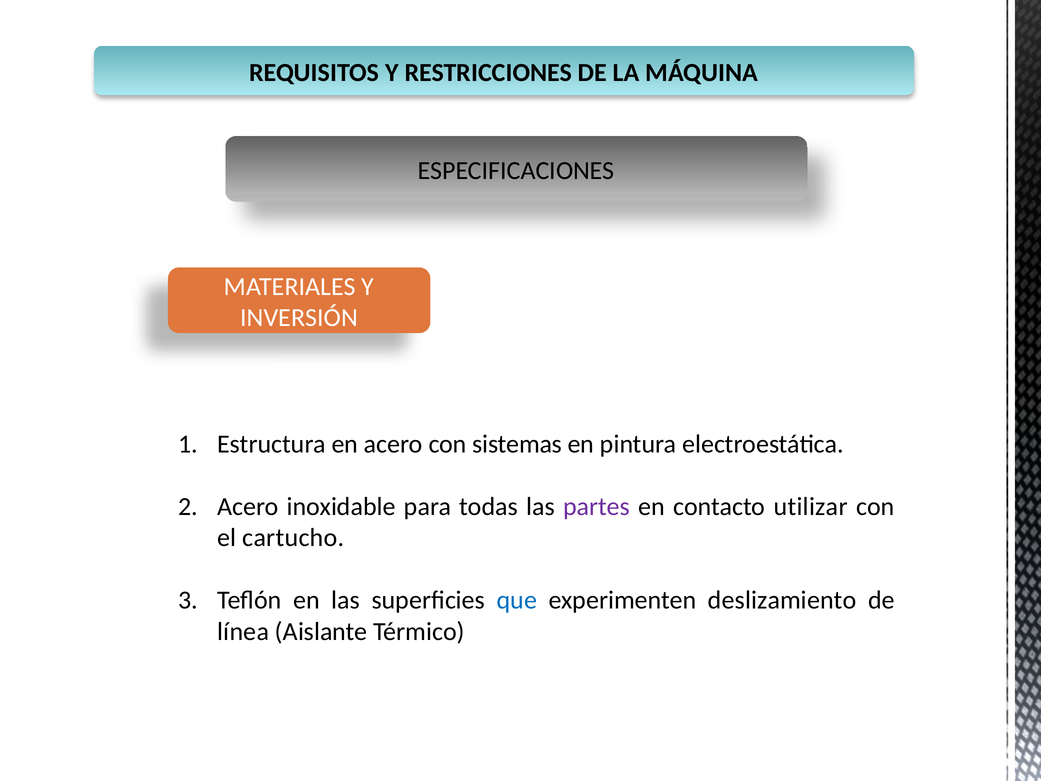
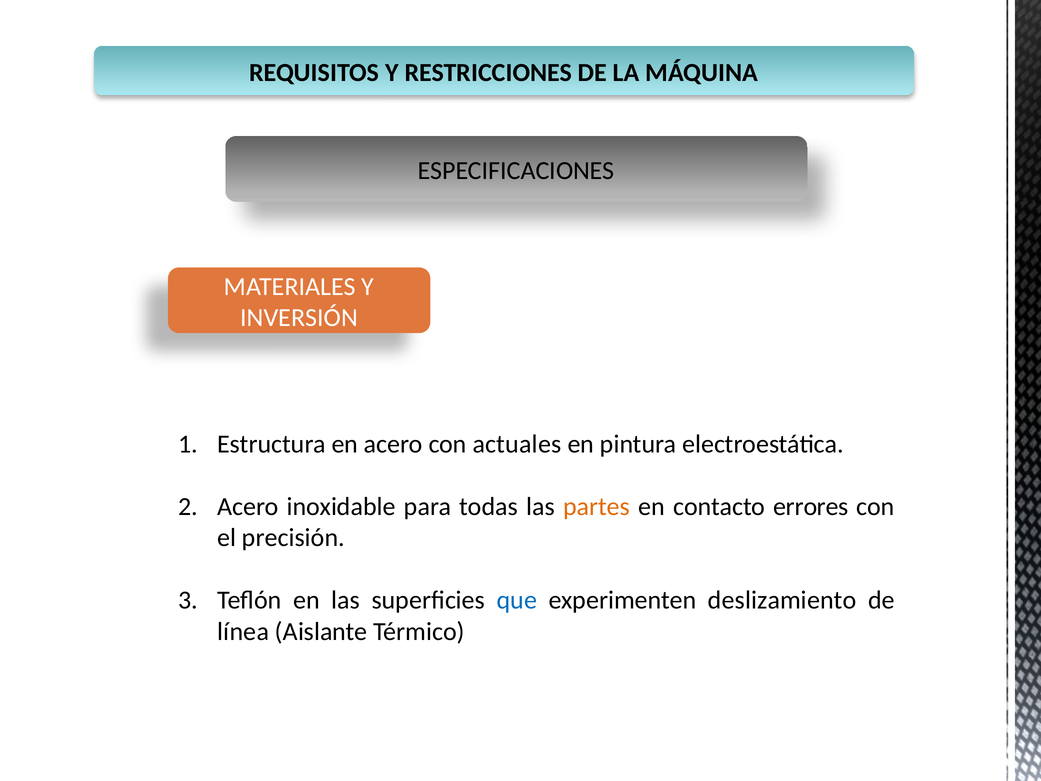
sistemas: sistemas -> actuales (517, 444)
partes colour: purple -> orange (597, 506)
utilizar: utilizar -> errores (811, 506)
cartucho: cartucho -> precisión (293, 538)
